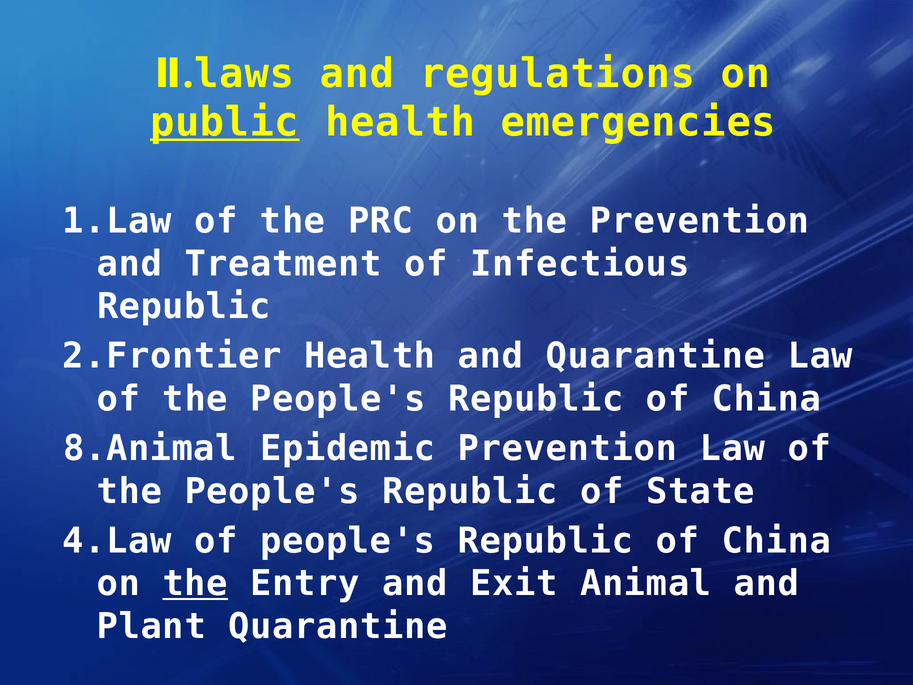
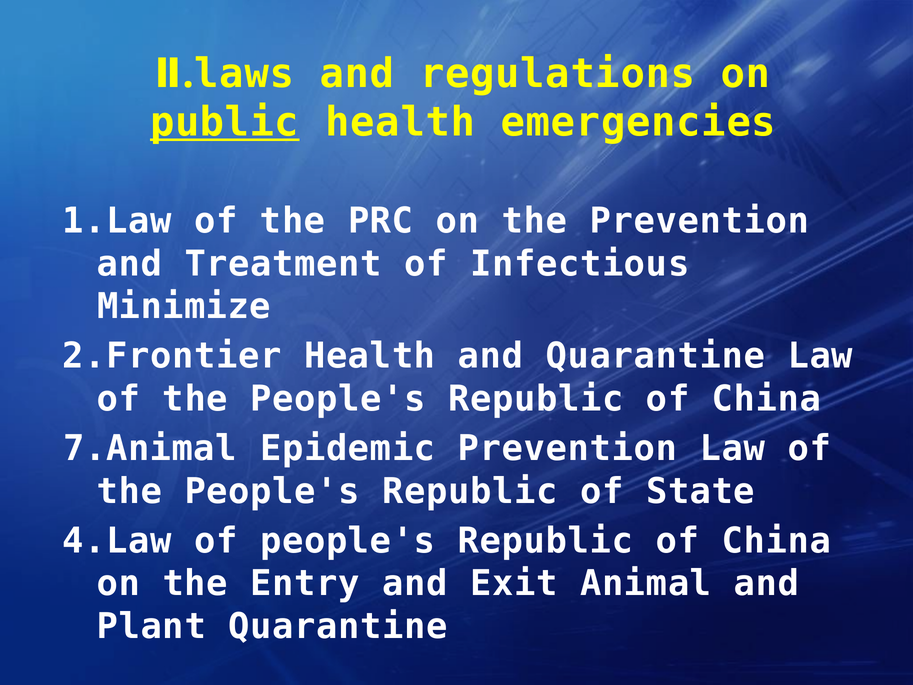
Republic: Republic -> Minimize (184, 306)
8.Animal: 8.Animal -> 7.Animal (150, 449)
the underline: present -> none (195, 584)
